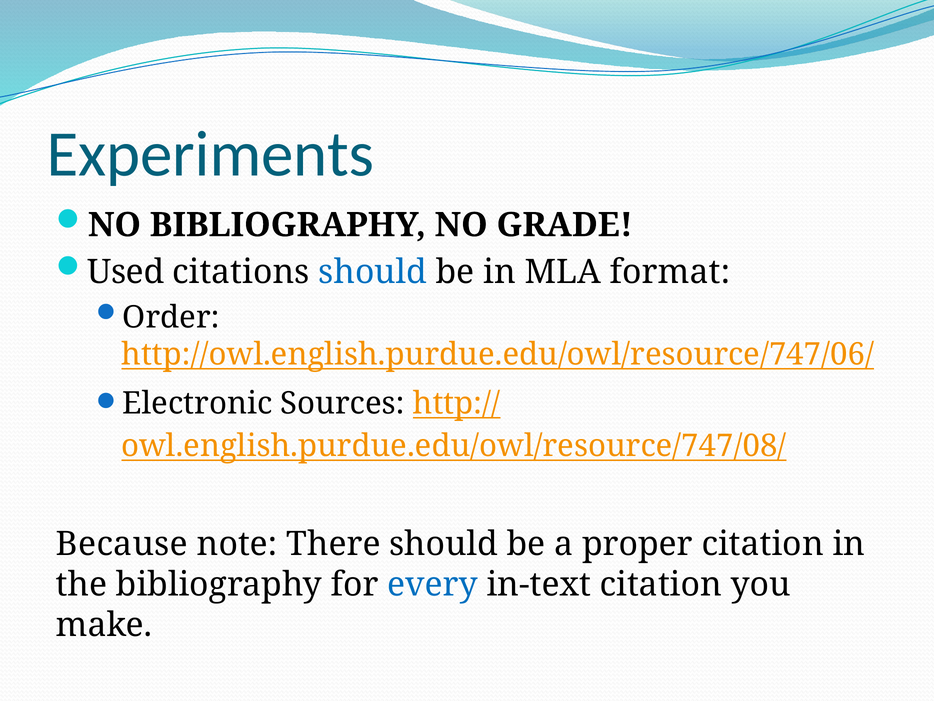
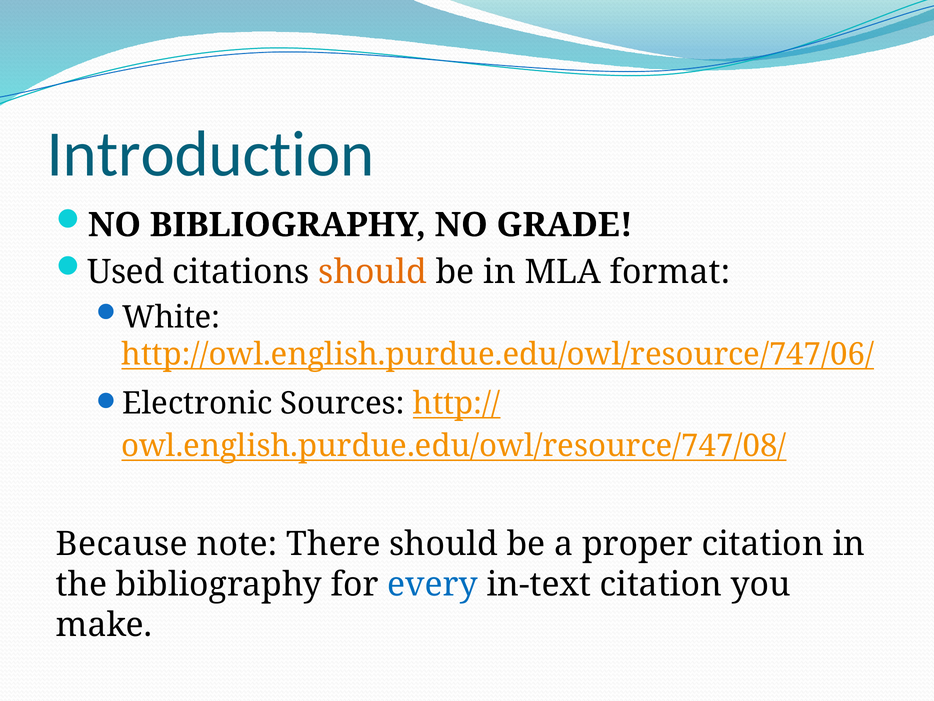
Experiments: Experiments -> Introduction (210, 154)
should colour: blue -> orange (373, 272)
Order: Order -> White (171, 317)
